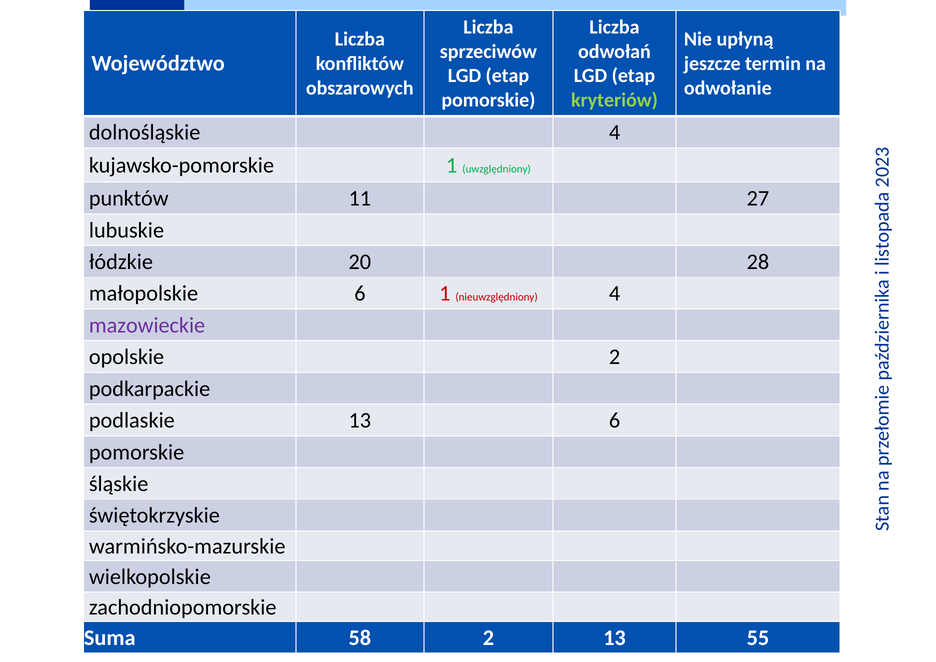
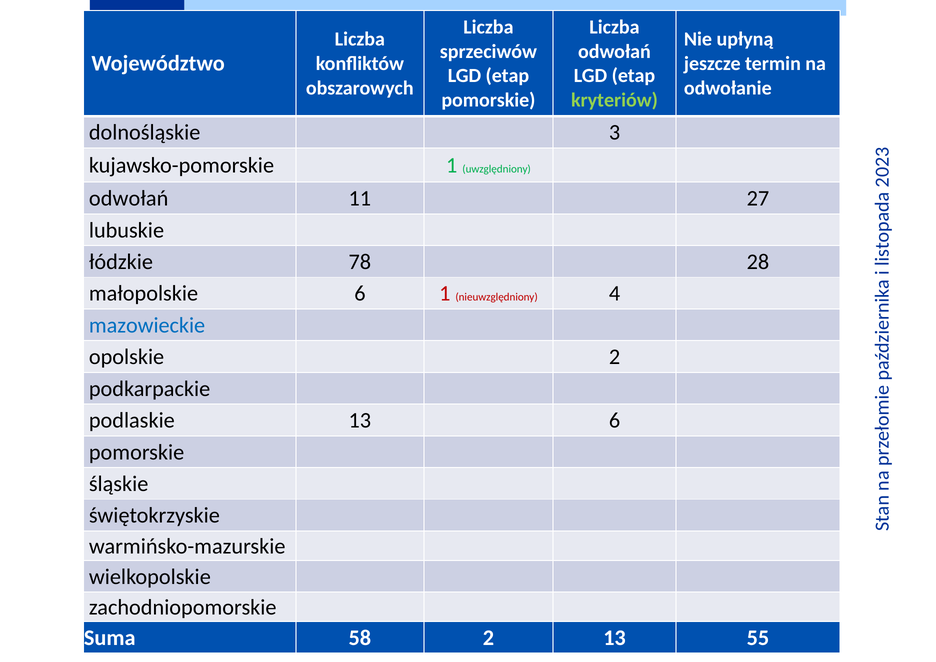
dolnośląskie 4: 4 -> 3 (615, 133)
punktów: punktów -> odwołań (129, 198)
20: 20 -> 78 (360, 262)
mazowieckie colour: purple -> blue (147, 325)
